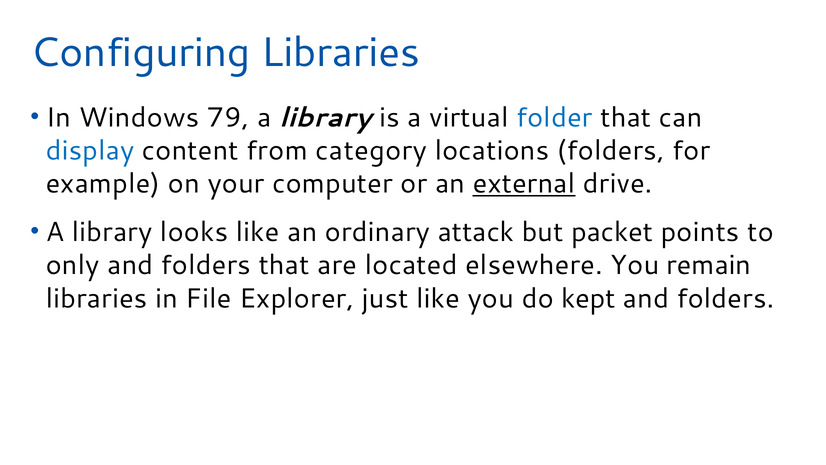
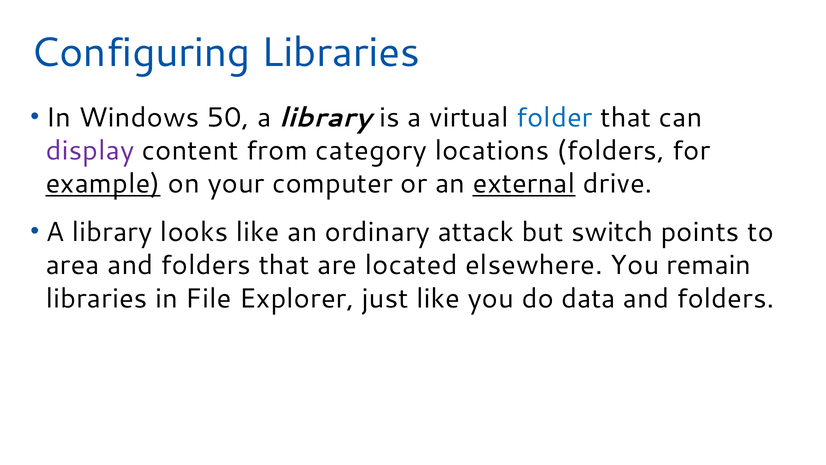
79: 79 -> 50 (228, 118)
display colour: blue -> purple (90, 151)
example underline: none -> present (103, 184)
packet: packet -> switch (612, 232)
only: only -> area (73, 265)
kept: kept -> data (589, 298)
